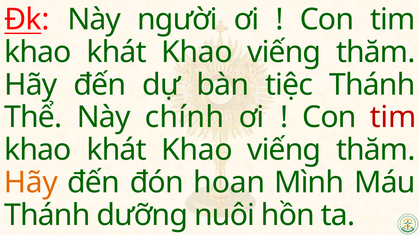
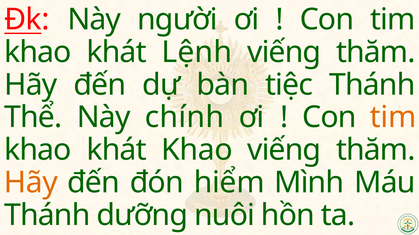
Khao: Khao -> Lệnh (197, 52)
tim colour: red -> orange (393, 118)
hoan: hoan -> hiểm (229, 183)
